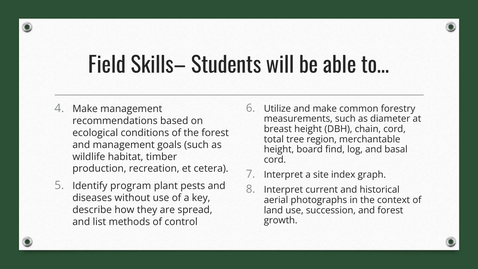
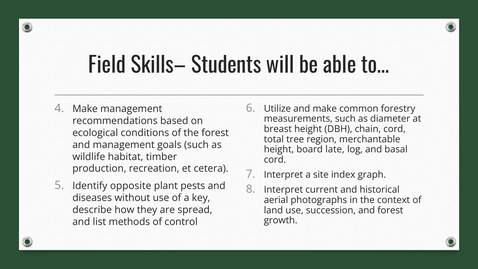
find: find -> late (335, 149)
program: program -> opposite (131, 186)
